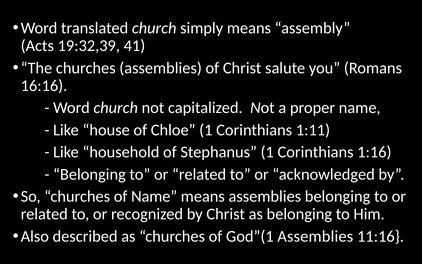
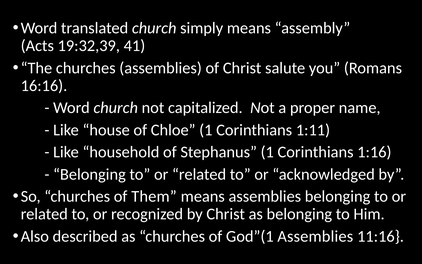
of Name: Name -> Them (154, 196)
